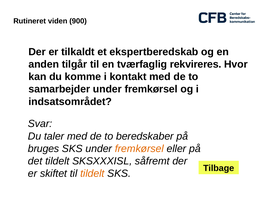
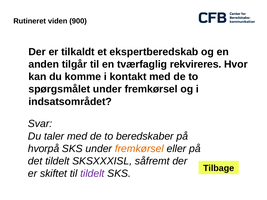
samarbejder: samarbejder -> spørgsmålet (59, 89)
bruges: bruges -> hvorpå (44, 149)
tildelt colour: orange -> purple (92, 174)
